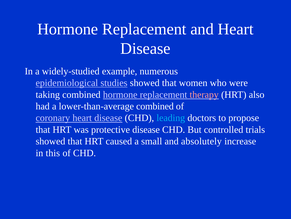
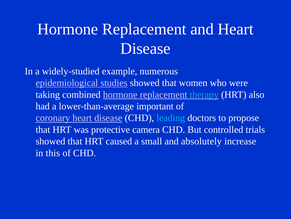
therapy colour: pink -> light blue (204, 94)
lower-than-average combined: combined -> important (155, 106)
protective disease: disease -> camera (146, 129)
